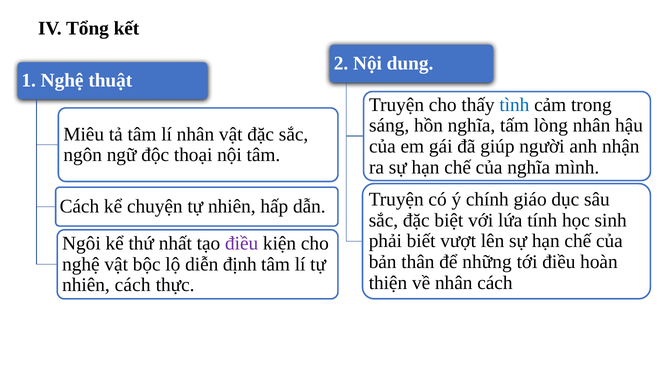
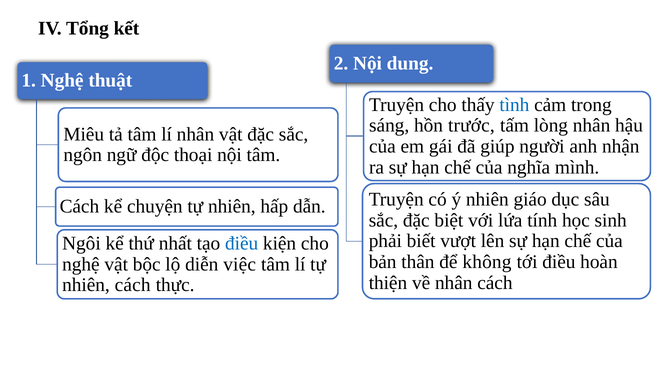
hồn nghĩa: nghĩa -> trước (471, 126)
ý chính: chính -> nhiên (487, 200)
điều colour: purple -> blue (242, 244)
những: những -> không (487, 262)
định: định -> việc (240, 264)
